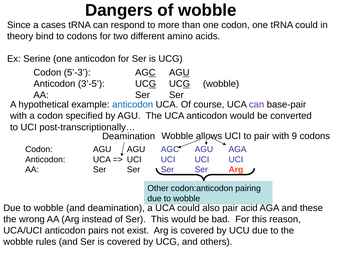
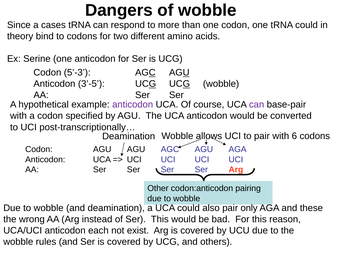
anticodon colour: blue -> purple (133, 105)
9: 9 -> 6 (294, 136)
acid: acid -> only (249, 208)
pairs: pairs -> each (98, 231)
